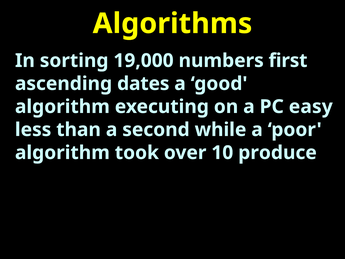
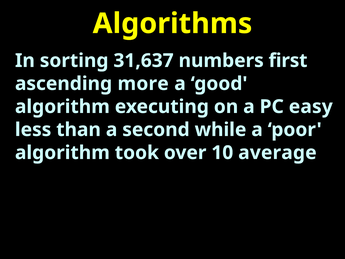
19,000: 19,000 -> 31,637 (144, 61)
dates: dates -> more (143, 84)
produce: produce -> average (277, 153)
